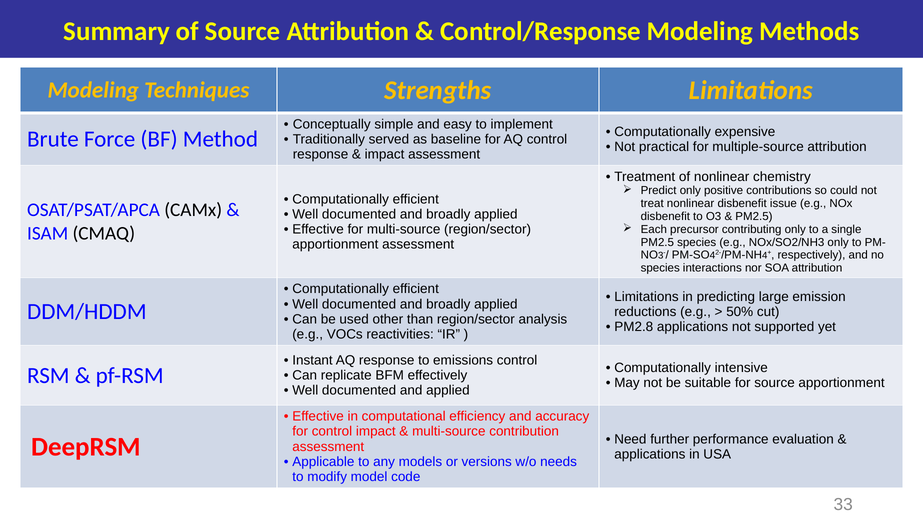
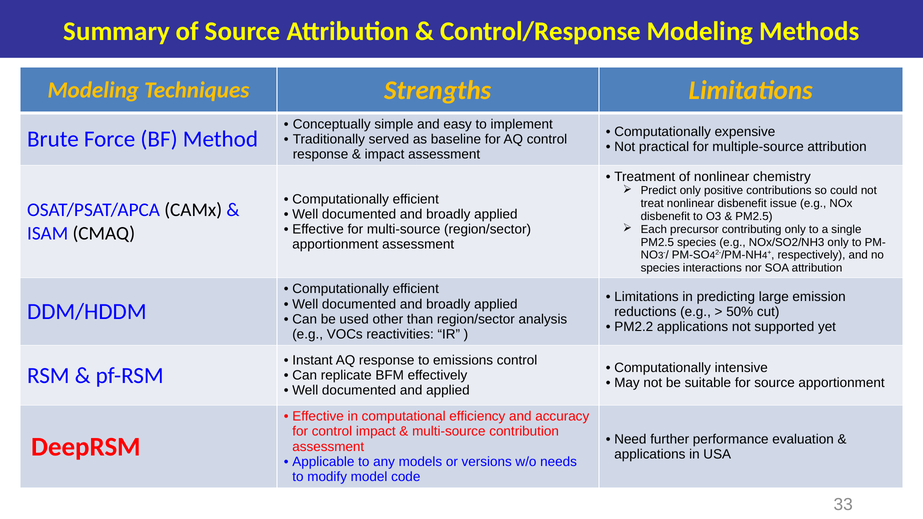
PM2.8: PM2.8 -> PM2.2 (634, 327)
